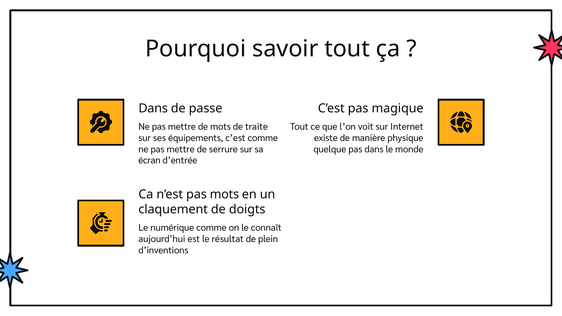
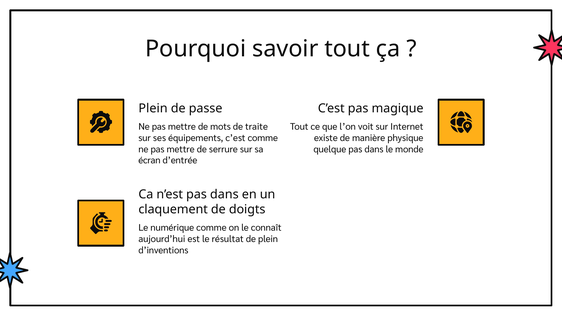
Dans: Dans -> Plein (153, 109)
n’est pas mots: mots -> dans (224, 195)
